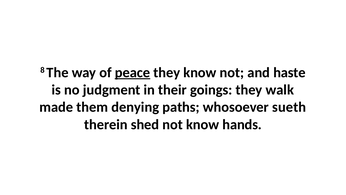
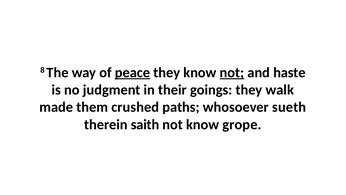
not underline: none -> present (232, 72)
denying: denying -> crushed (135, 107)
shed: shed -> saith (145, 124)
hands: hands -> grope (242, 124)
